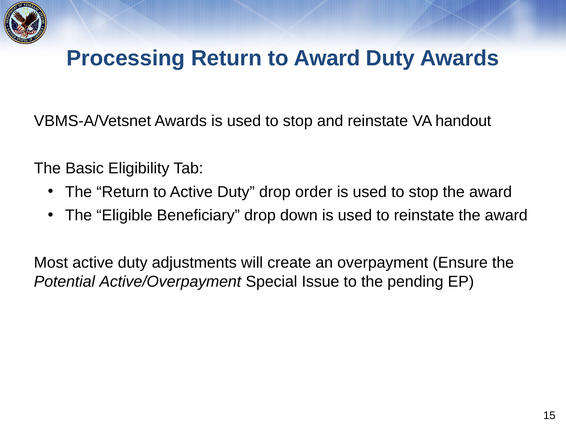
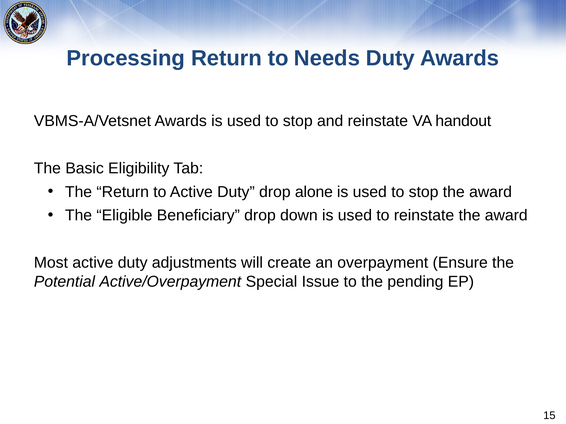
to Award: Award -> Needs (327, 58)
order: order -> alone (314, 192)
